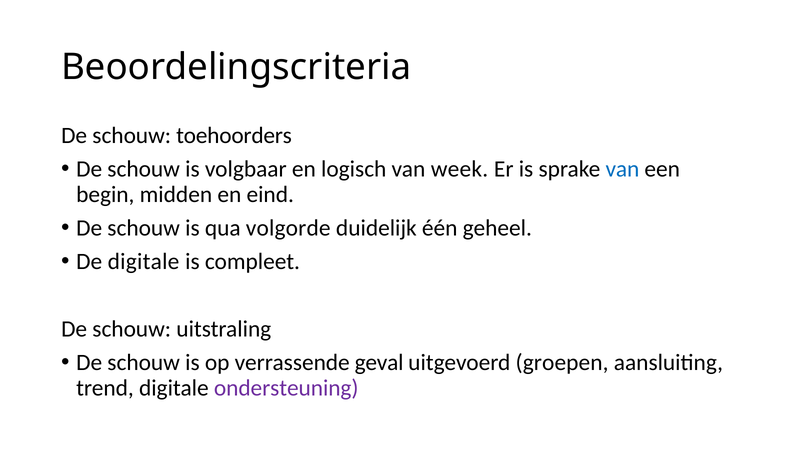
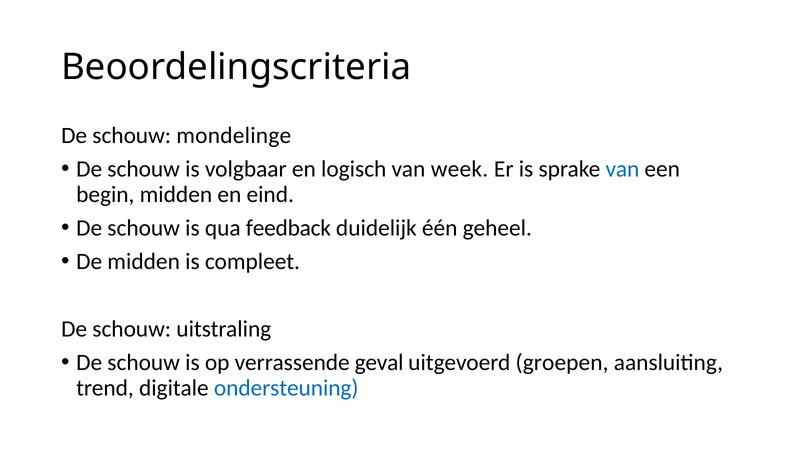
toehoorders: toehoorders -> mondelinge (234, 136)
volgorde: volgorde -> feedback (288, 228)
De digitale: digitale -> midden (144, 262)
ondersteuning colour: purple -> blue (286, 388)
